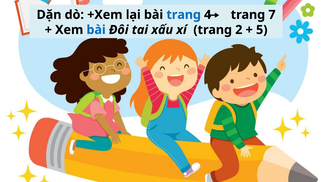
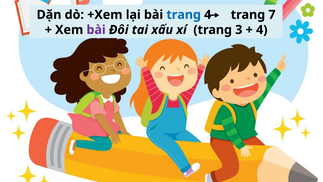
bài colour: blue -> purple (96, 30)
2: 2 -> 3 (239, 30)
5: 5 -> 4 (262, 30)
